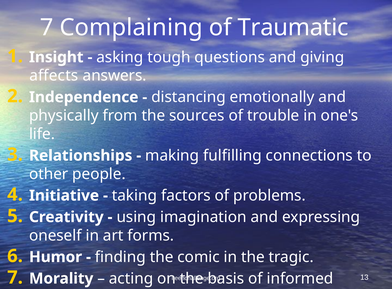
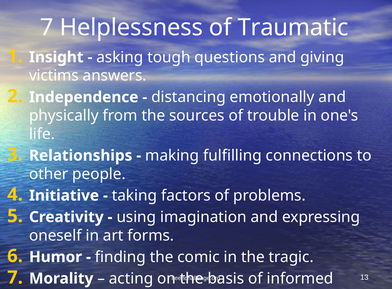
Complaining: Complaining -> Helplessness (131, 28)
affects: affects -> victims (54, 76)
